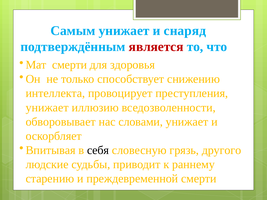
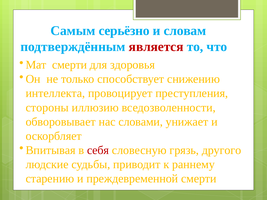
Самым унижает: унижает -> серьёзно (124, 31)
снаряд: снаряд -> словам (185, 31)
унижает: унижает -> стороны (47, 108)
себя colour: black -> red (98, 150)
